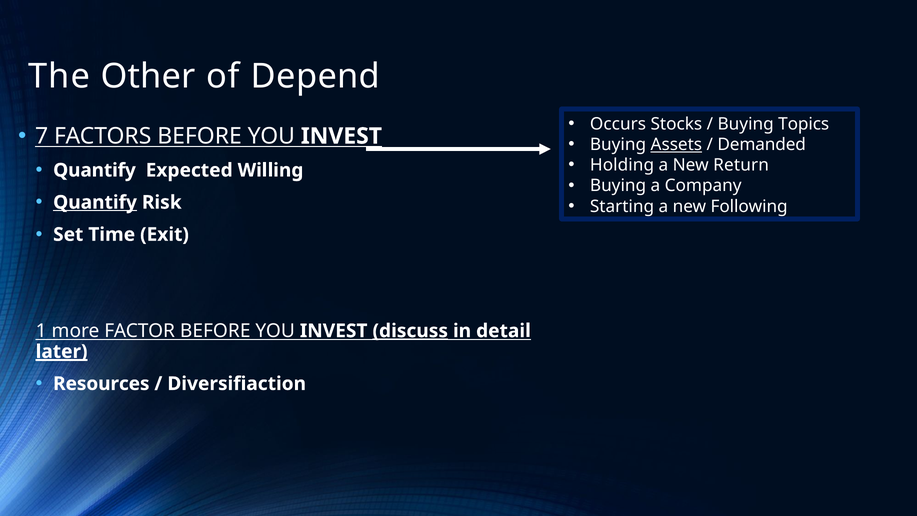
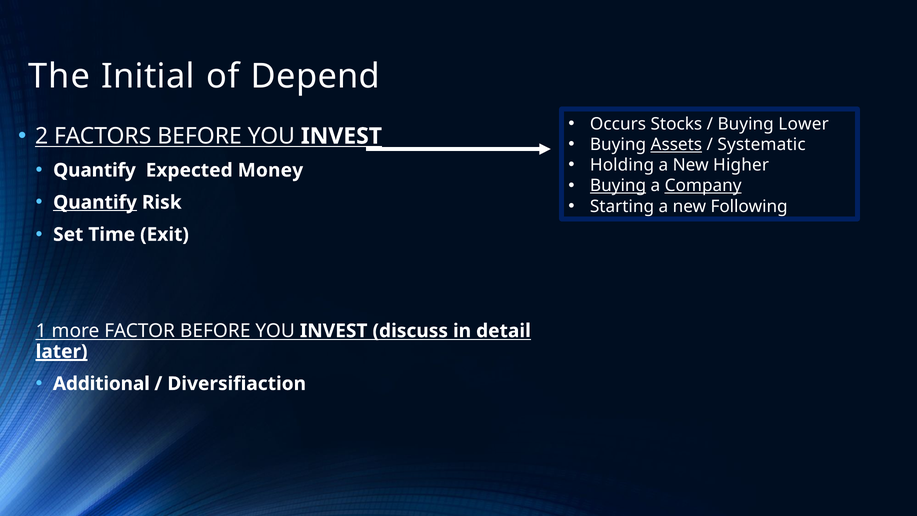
Other: Other -> Initial (148, 77)
Topics: Topics -> Lower (804, 124)
7: 7 -> 2 (42, 136)
Demanded: Demanded -> Systematic (762, 144)
Return: Return -> Higher (741, 165)
Willing: Willing -> Money (270, 170)
Buying underline: none -> present (618, 186)
Company underline: none -> present (703, 186)
discuss underline: present -> none (410, 331)
Resources: Resources -> Additional (101, 384)
